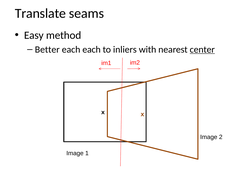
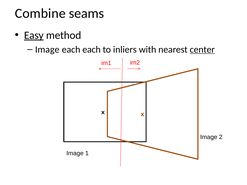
Translate: Translate -> Combine (40, 13)
Easy underline: none -> present (34, 35)
Better: Better -> Image (47, 50)
